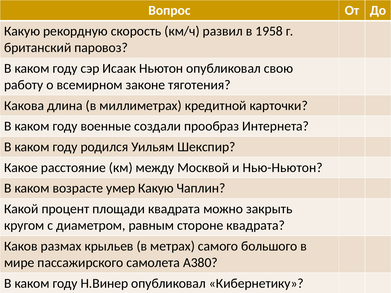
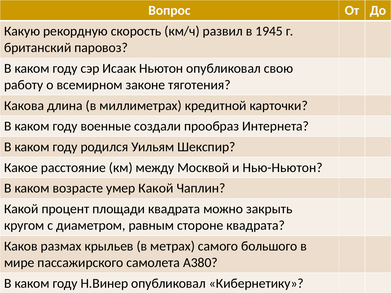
1958: 1958 -> 1945 (269, 31)
умер Какую: Какую -> Какой (156, 188)
